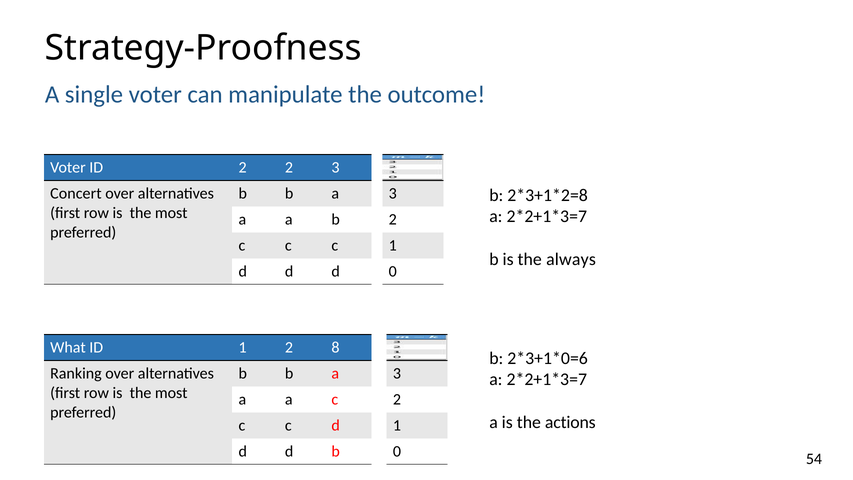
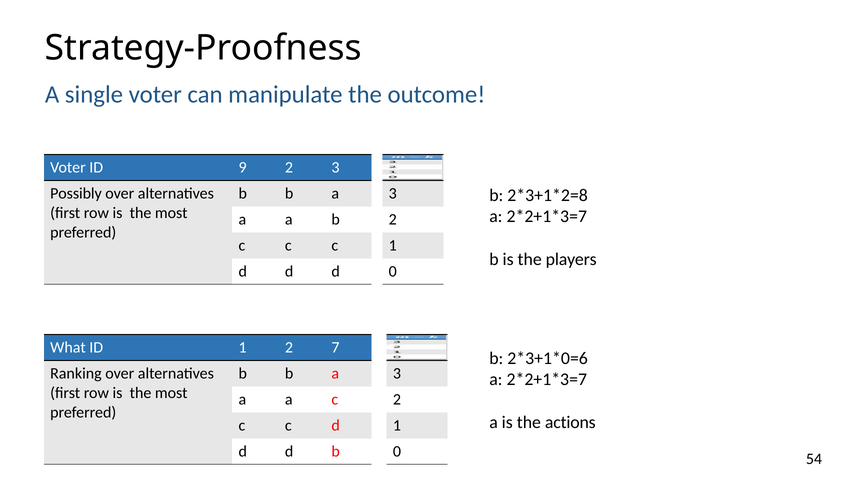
ID 2: 2 -> 9 (243, 168)
Concert: Concert -> Possibly (76, 194)
always: always -> players (571, 259)
8: 8 -> 7 (335, 348)
